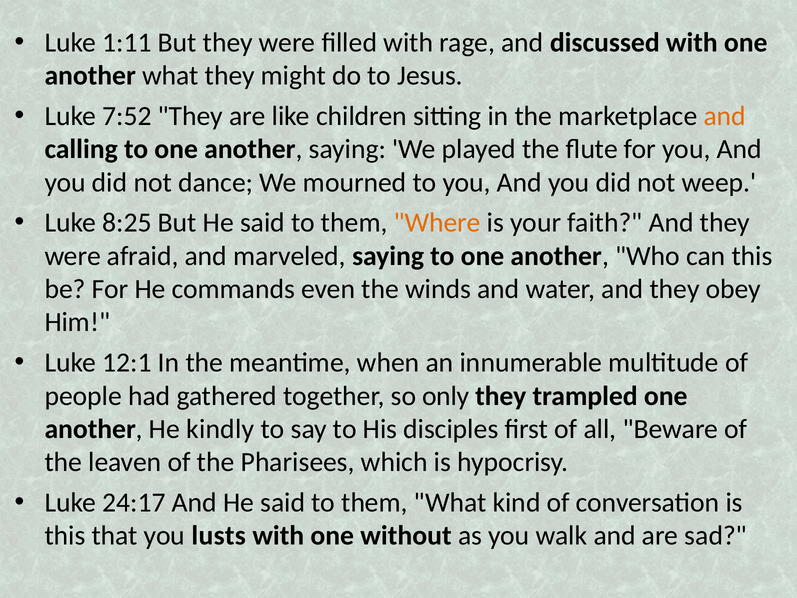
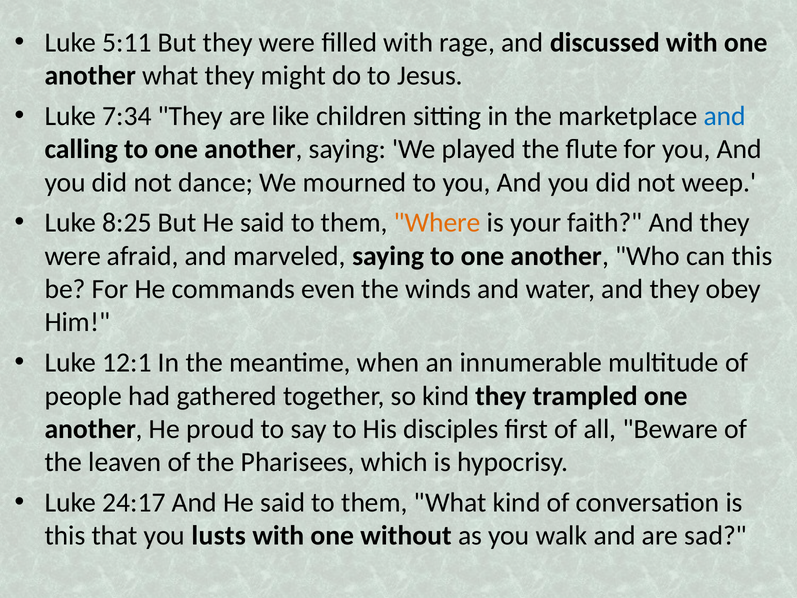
1:11: 1:11 -> 5:11 (127, 42)
7:52: 7:52 -> 7:34 (127, 116)
and colour: orange -> blue (725, 116)
so only: only -> kind (446, 396)
kindly: kindly -> proud (220, 429)
